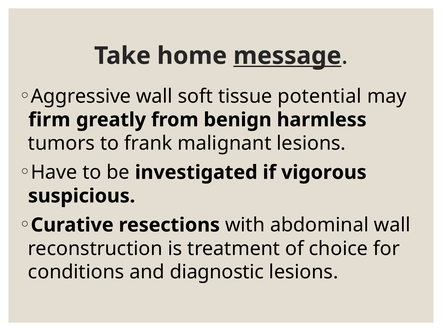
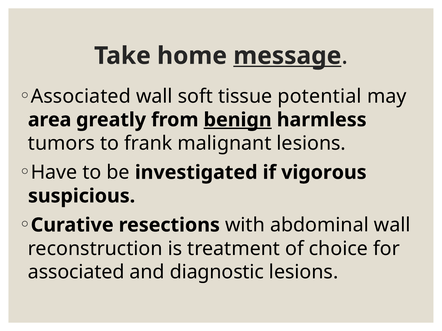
Aggressive: Aggressive -> Associated (81, 96)
firm: firm -> area (50, 120)
benign underline: none -> present (238, 120)
conditions: conditions -> associated (76, 273)
